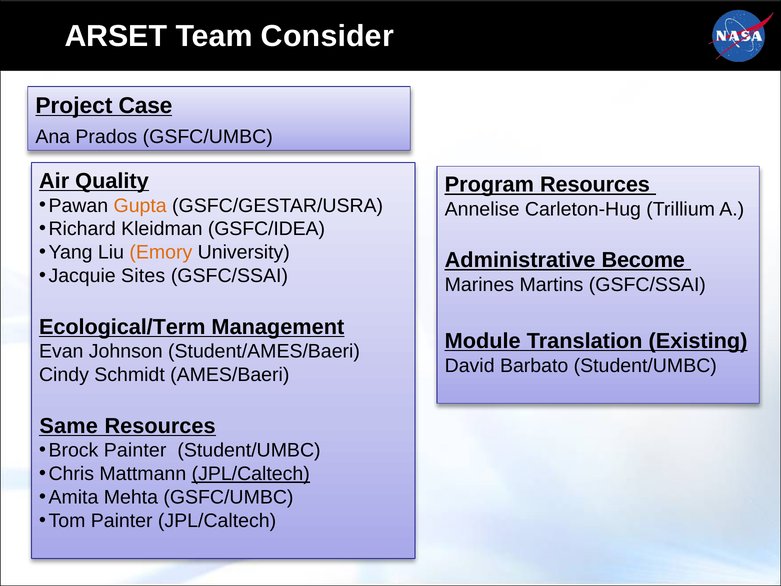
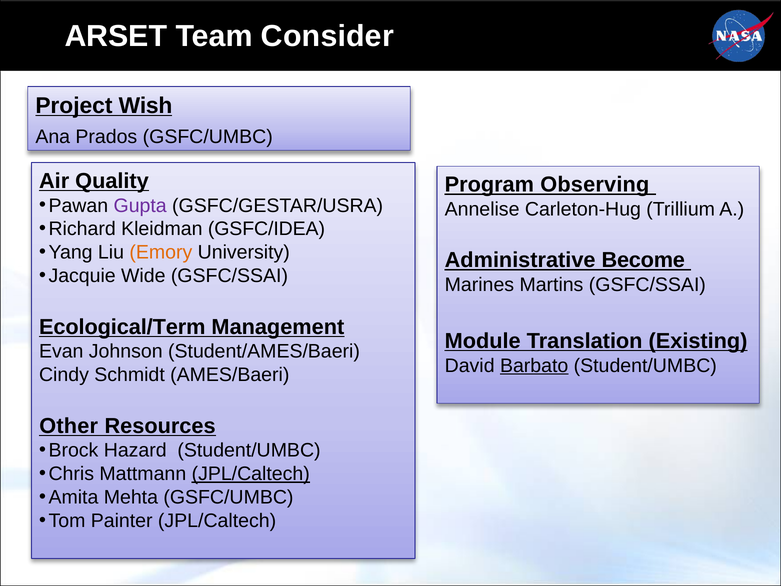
Case: Case -> Wish (145, 106)
Program Resources: Resources -> Observing (595, 185)
Gupta colour: orange -> purple (140, 206)
Sites: Sites -> Wide (143, 276)
Barbato underline: none -> present (534, 365)
Same: Same -> Other (69, 426)
Brock Painter: Painter -> Hazard (135, 450)
